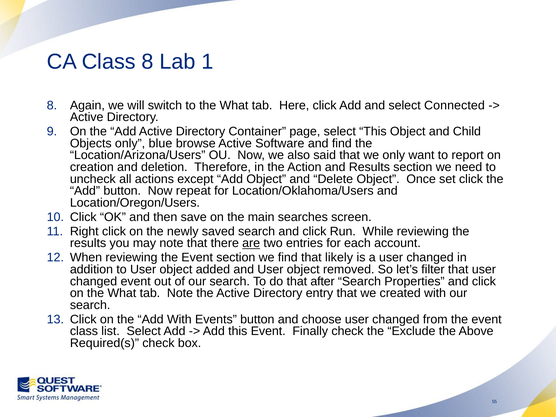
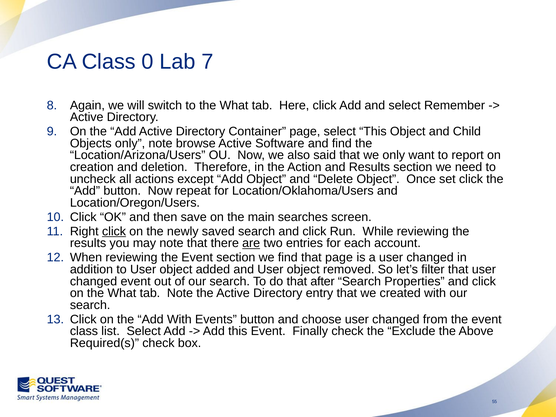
Class 8: 8 -> 0 (148, 62)
1: 1 -> 7 (208, 62)
Connected: Connected -> Remember (455, 105)
only blue: blue -> note (161, 143)
click underline: none -> present (114, 231)
that likely: likely -> page (339, 258)
